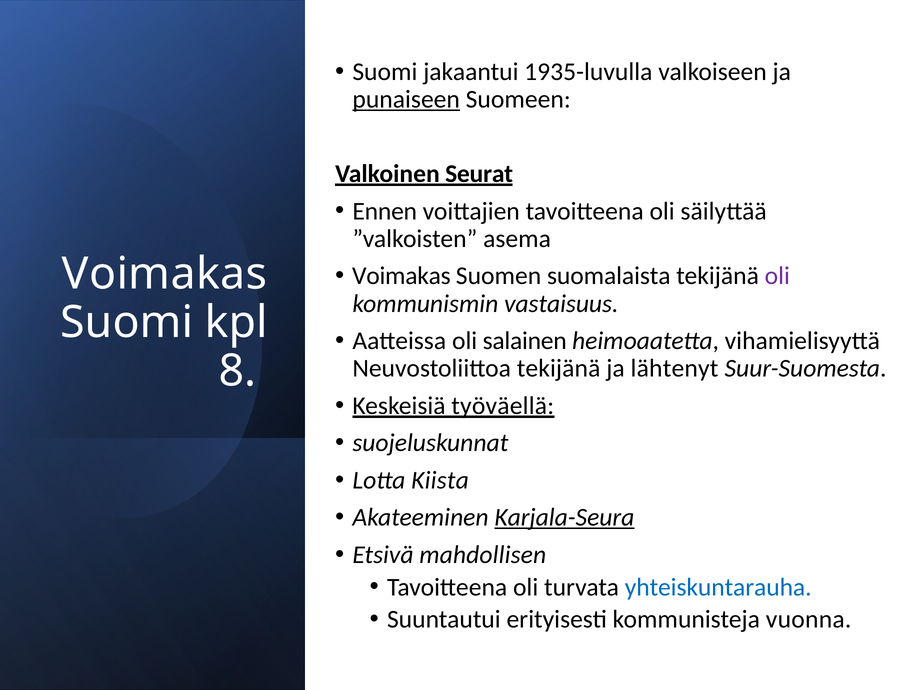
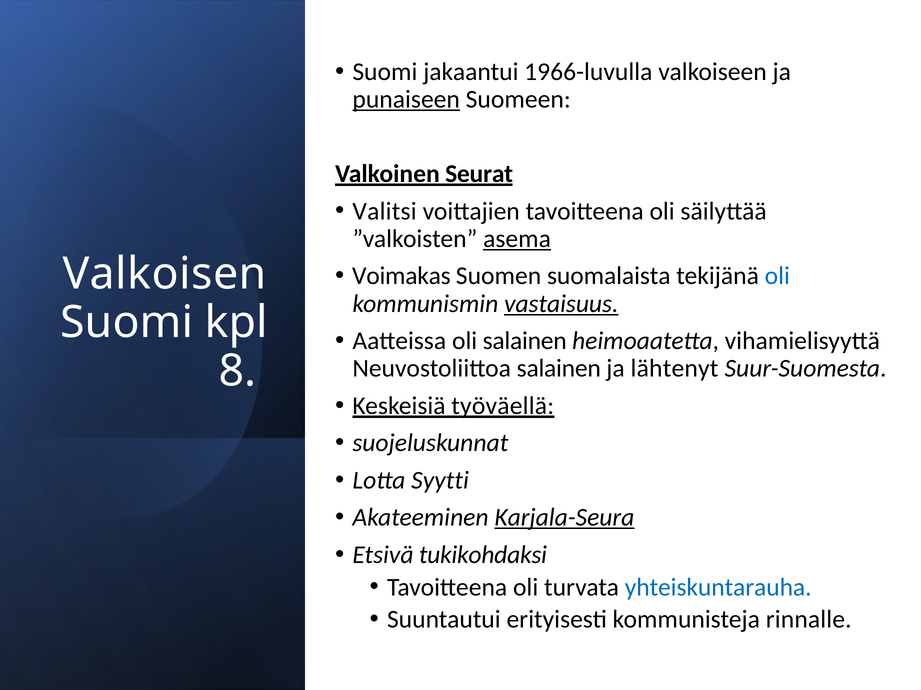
1935-luvulla: 1935-luvulla -> 1966-luvulla (588, 72)
Ennen: Ennen -> Valitsi (385, 211)
asema underline: none -> present (517, 239)
Voimakas: Voimakas -> Valkoisen (165, 274)
oli colour: purple -> blue (777, 276)
vastaisuus underline: none -> present (561, 304)
Neuvostoliittoa tekijänä: tekijänä -> salainen (559, 369)
Kiista: Kiista -> Syytti (440, 481)
mahdollisen: mahdollisen -> tukikohdaksi (483, 555)
vuonna: vuonna -> rinnalle (809, 620)
